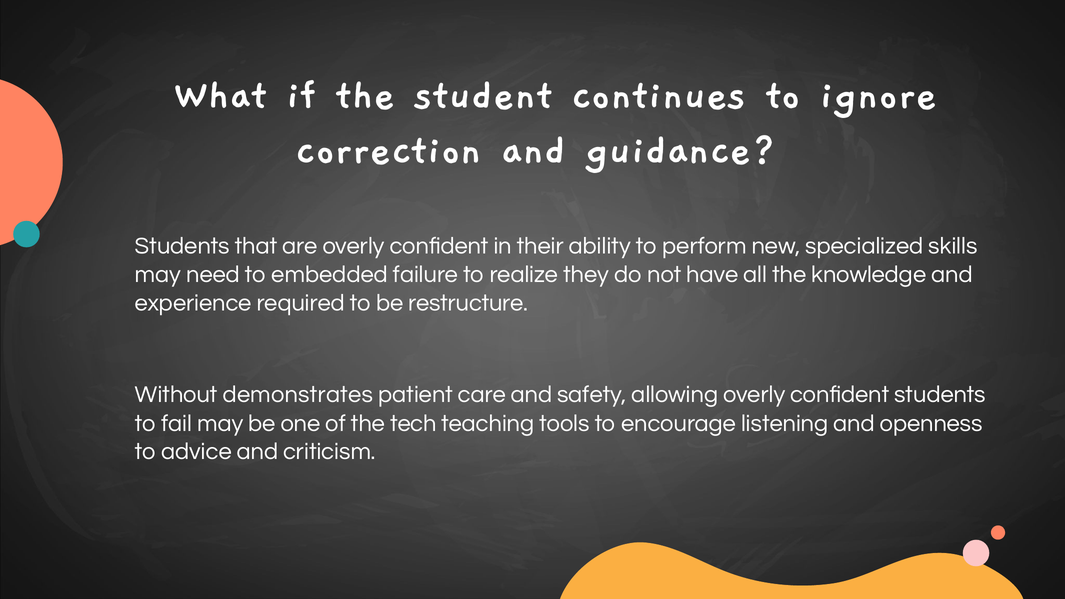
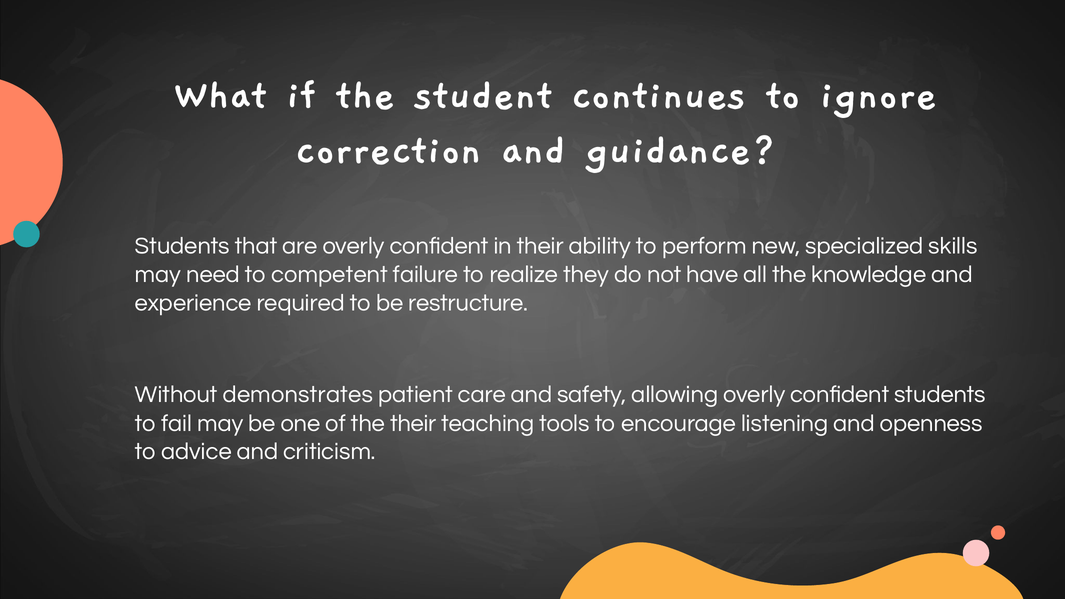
embedded: embedded -> competent (330, 274)
the tech: tech -> their (413, 423)
